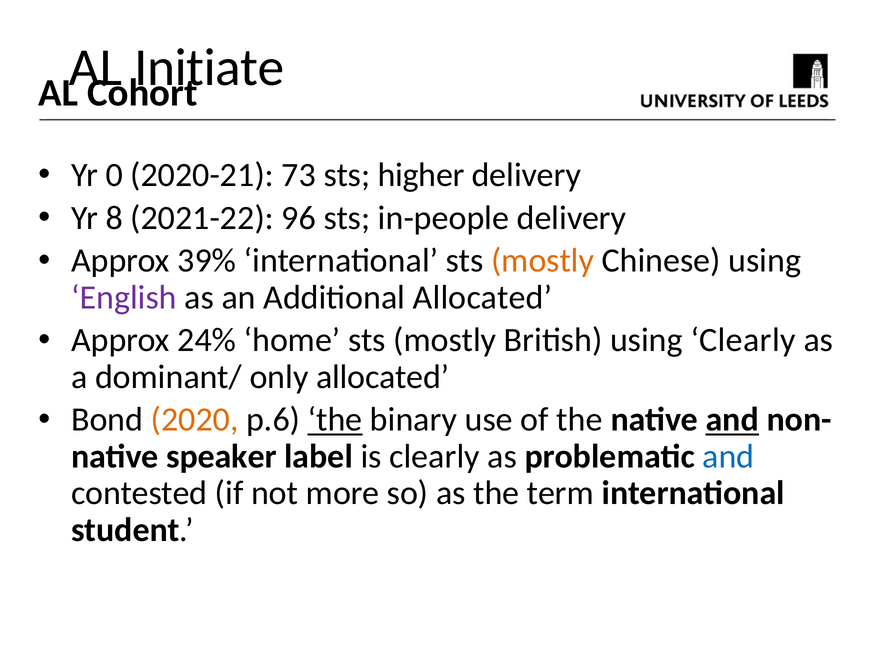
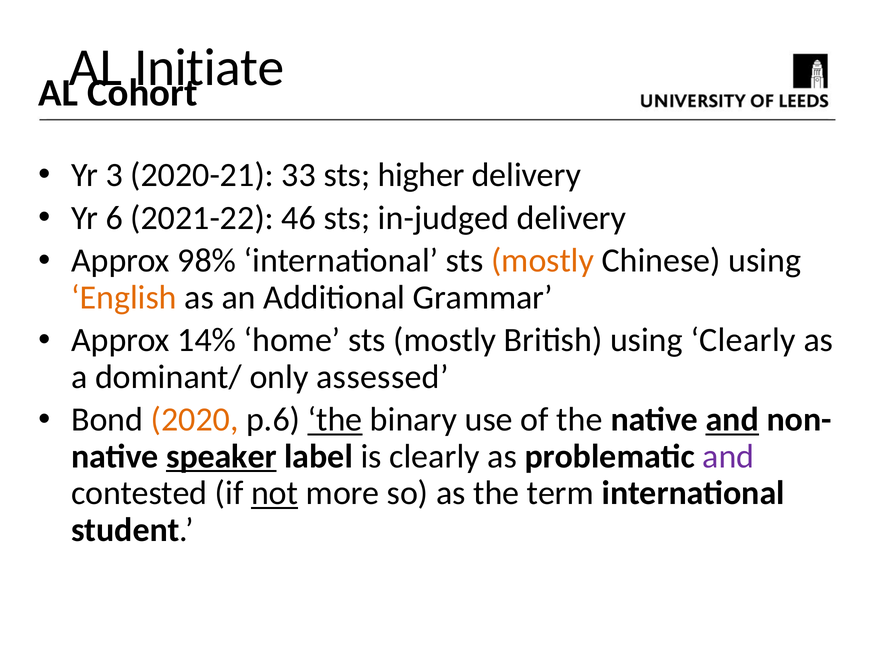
0: 0 -> 3 (114, 175)
73: 73 -> 33 (299, 175)
8: 8 -> 6 (114, 218)
96: 96 -> 46 (299, 218)
in-people: in-people -> in-judged (444, 218)
39%: 39% -> 98% (207, 261)
English colour: purple -> orange (124, 298)
Additional Allocated: Allocated -> Grammar (483, 298)
24%: 24% -> 14% (207, 340)
only allocated: allocated -> assessed (382, 377)
speaker underline: none -> present (221, 457)
and colour: blue -> purple (728, 457)
not underline: none -> present (275, 493)
